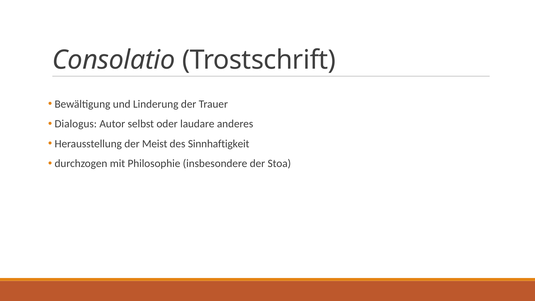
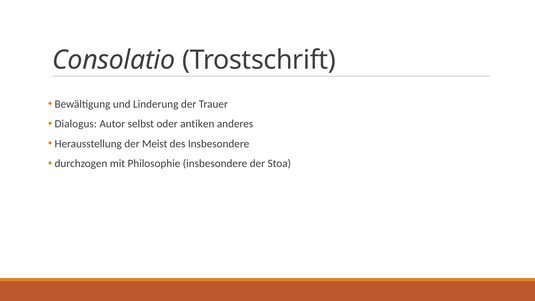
laudare: laudare -> antiken (197, 124)
des Sinnhaftigkeit: Sinnhaftigkeit -> Insbesondere (219, 144)
